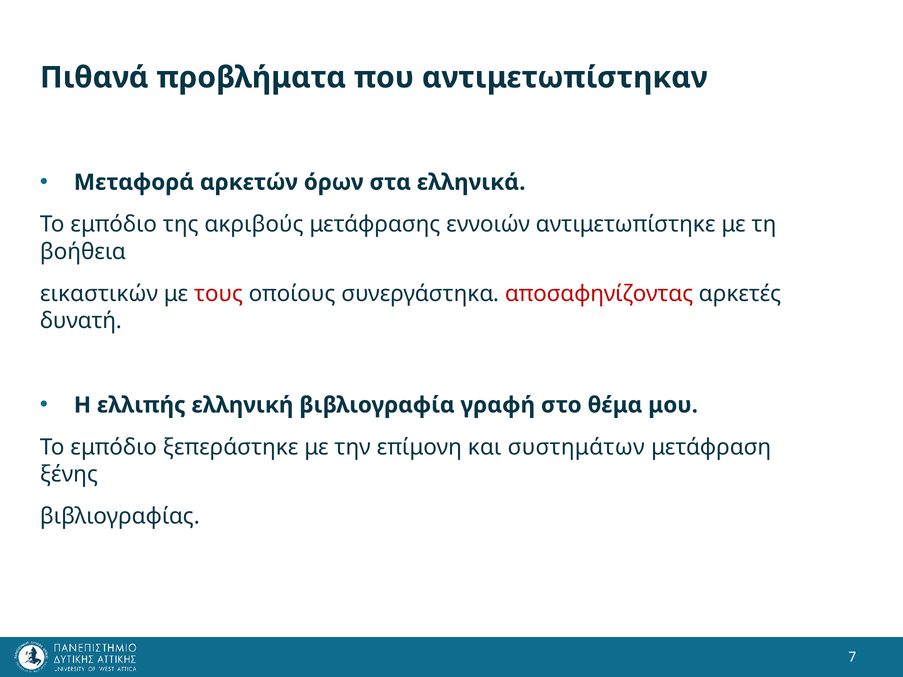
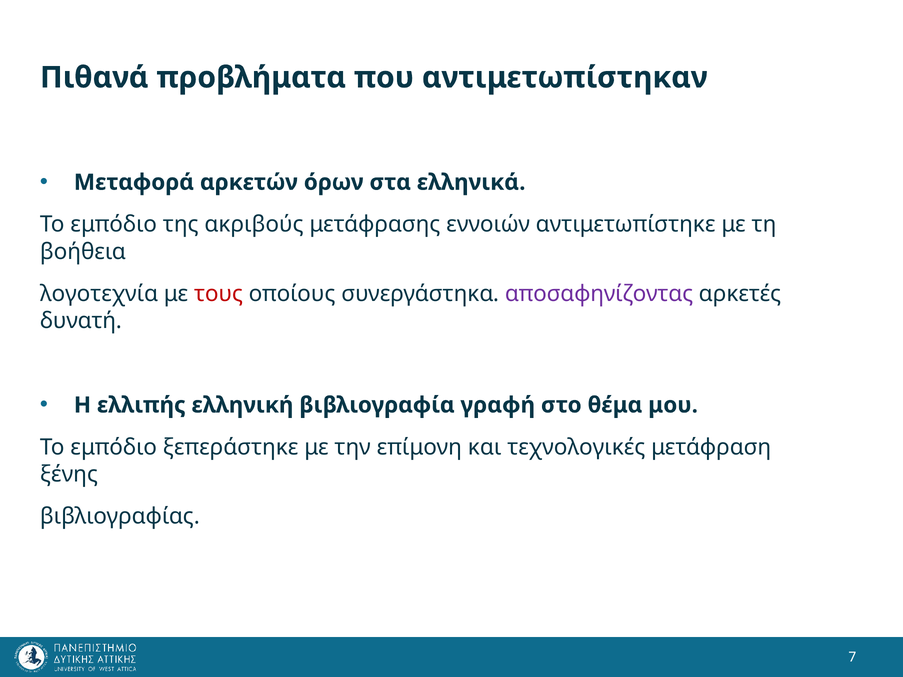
εικαστικών: εικαστικών -> λογοτεχνία (99, 294)
αποσαφηνίζοντας colour: red -> purple (599, 294)
συστημάτων: συστημάτων -> τεχνολογικές (576, 447)
